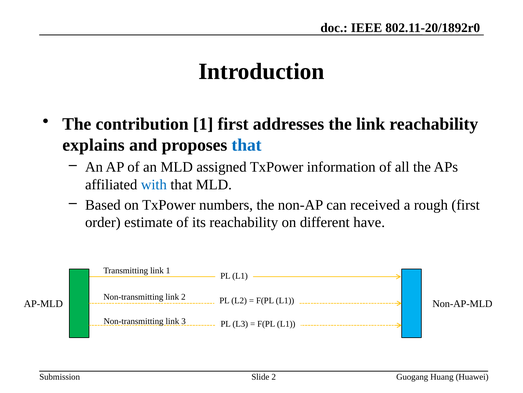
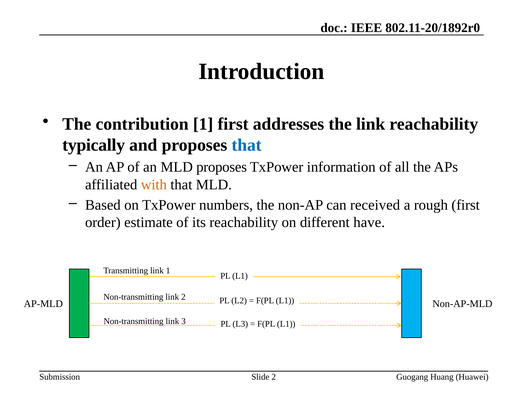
explains: explains -> typically (94, 145)
MLD assigned: assigned -> proposes (222, 167)
with colour: blue -> orange (154, 184)
